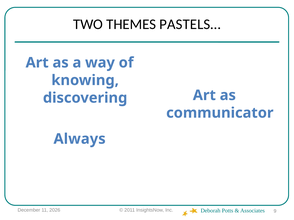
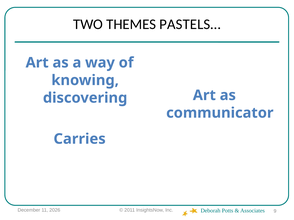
Always: Always -> Carries (80, 139)
